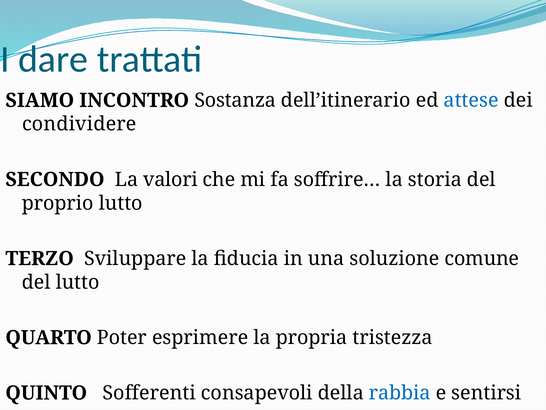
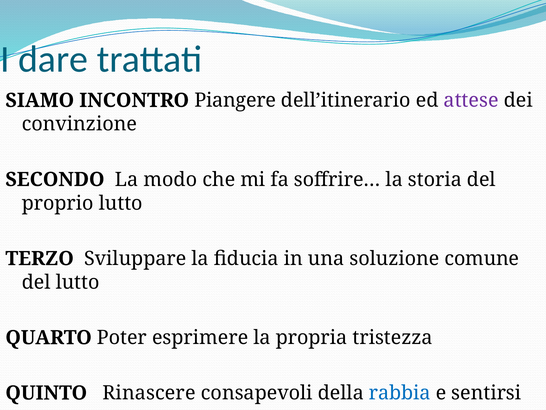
Sostanza: Sostanza -> Piangere (235, 100)
attese colour: blue -> purple (471, 100)
condividere: condividere -> convinzione (79, 124)
valori: valori -> modo (170, 179)
Sofferenti: Sofferenti -> Rinascere (149, 393)
